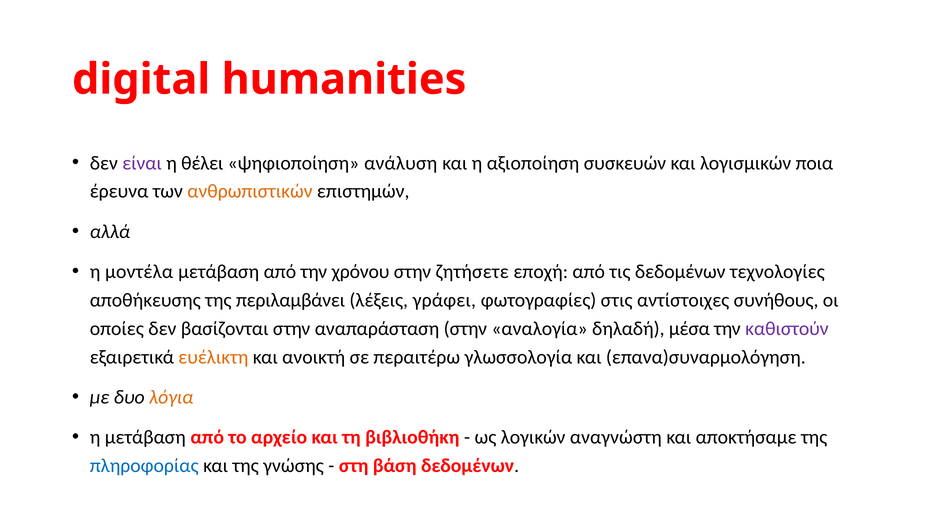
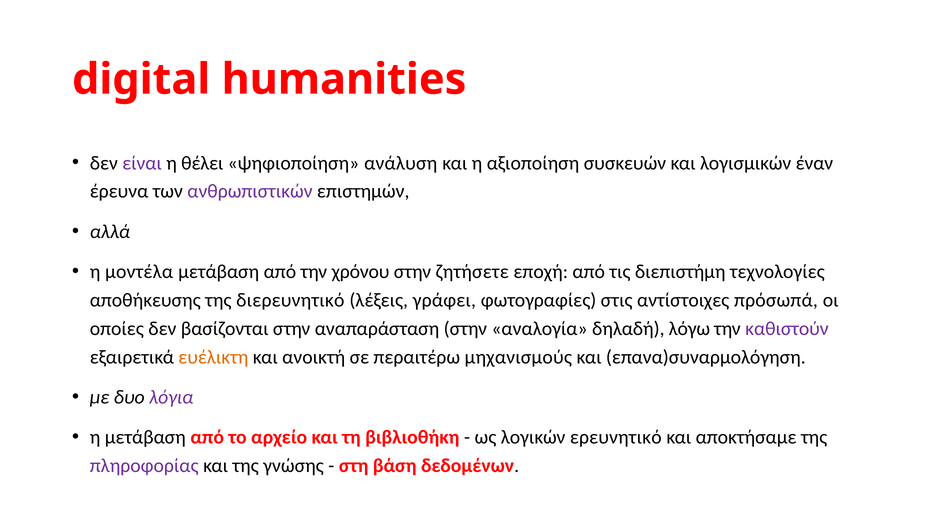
ποια: ποια -> έναν (814, 163)
ανθρωπιστικών colour: orange -> purple (250, 191)
τις δεδομένων: δεδομένων -> διεπιστήμη (680, 272)
περιλαμβάνει: περιλαμβάνει -> διερευνητικό (290, 300)
συνήθους: συνήθους -> πρόσωπά (776, 300)
μέσα: μέσα -> λόγω (689, 328)
γλωσσολογία: γλωσσολογία -> μηχανισμούς (518, 357)
λόγια colour: orange -> purple (171, 397)
αναγνώστη: αναγνώστη -> ερευνητικό (616, 437)
πληροφορίας colour: blue -> purple (144, 465)
